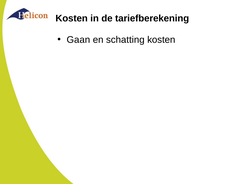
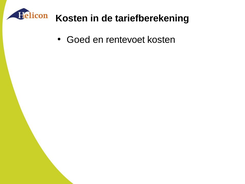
Gaan: Gaan -> Goed (78, 40)
schatting: schatting -> rentevoet (125, 40)
